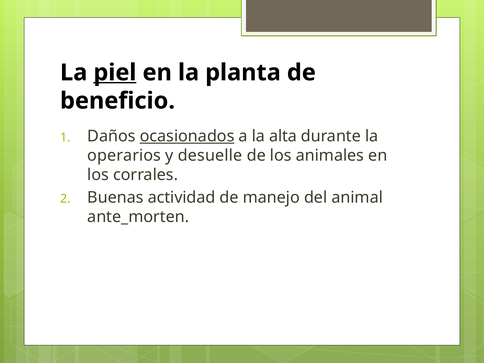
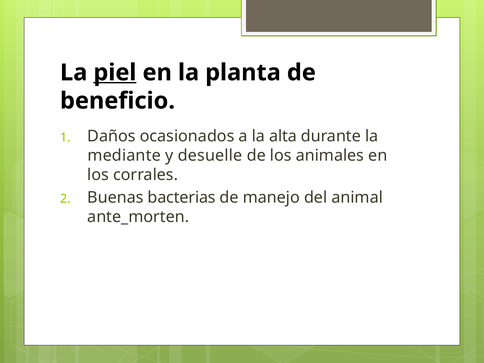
ocasionados underline: present -> none (187, 136)
operarios: operarios -> mediante (124, 156)
actividad: actividad -> bacterias (182, 198)
